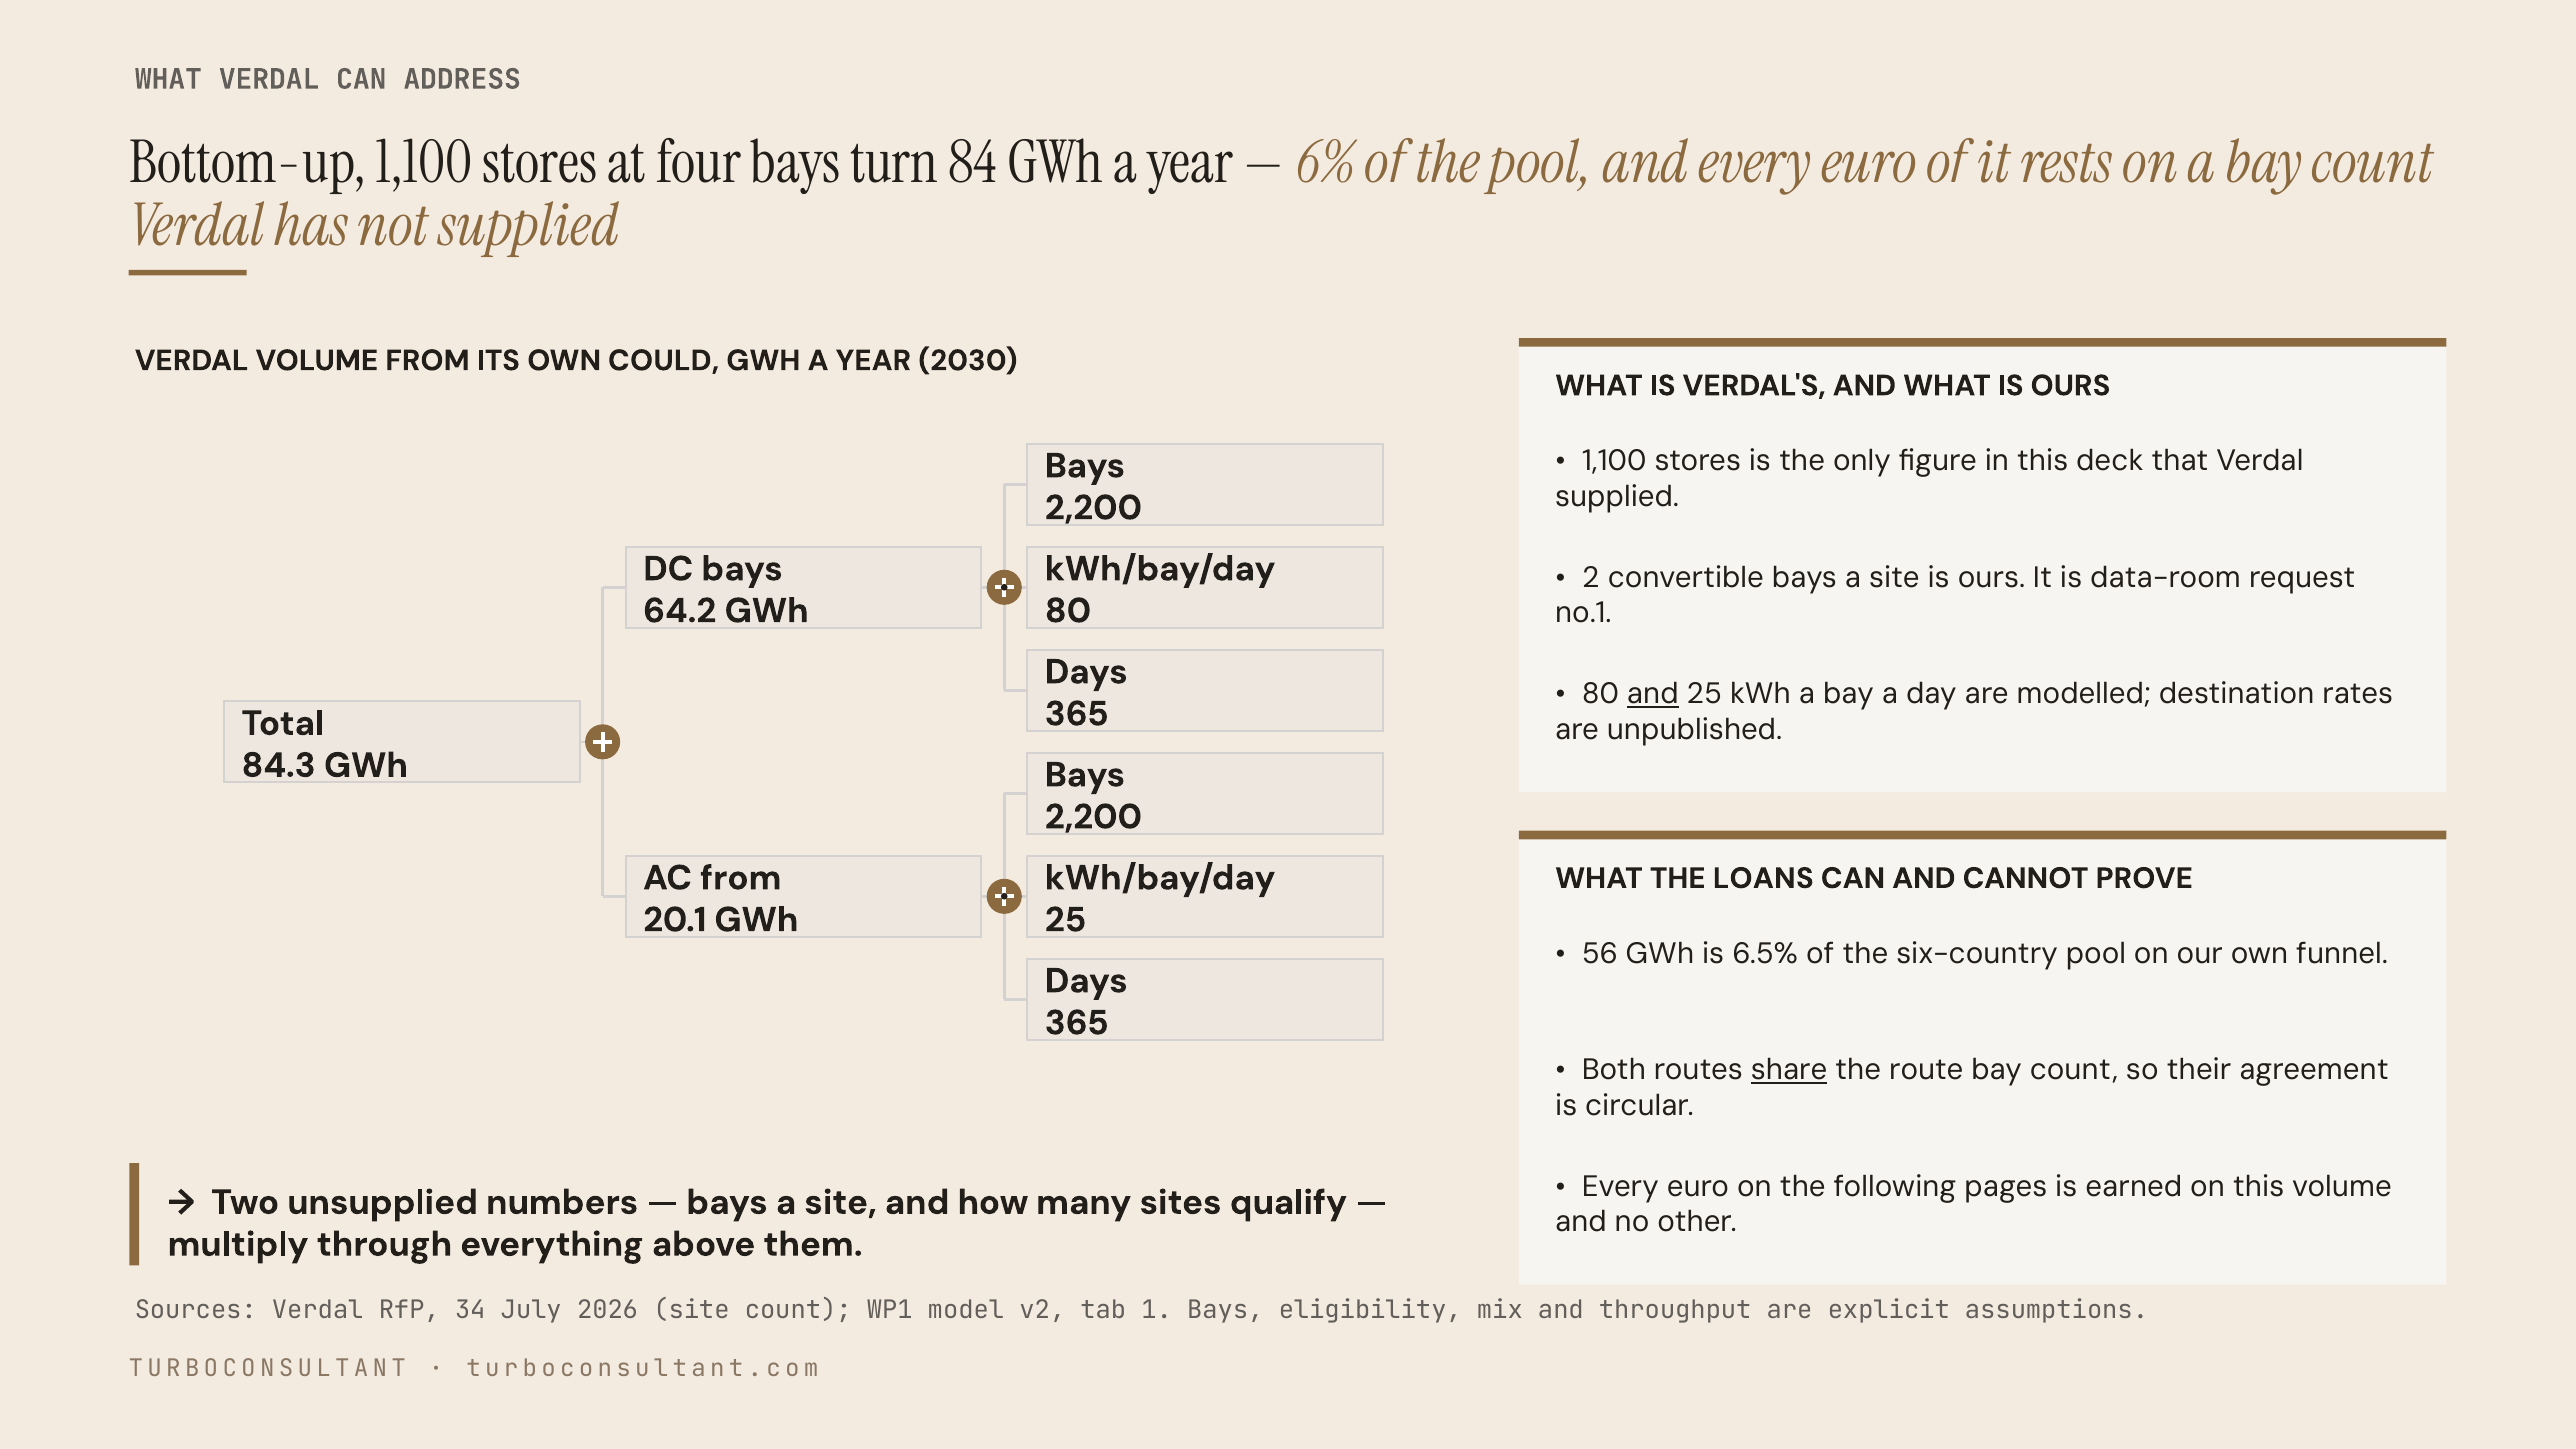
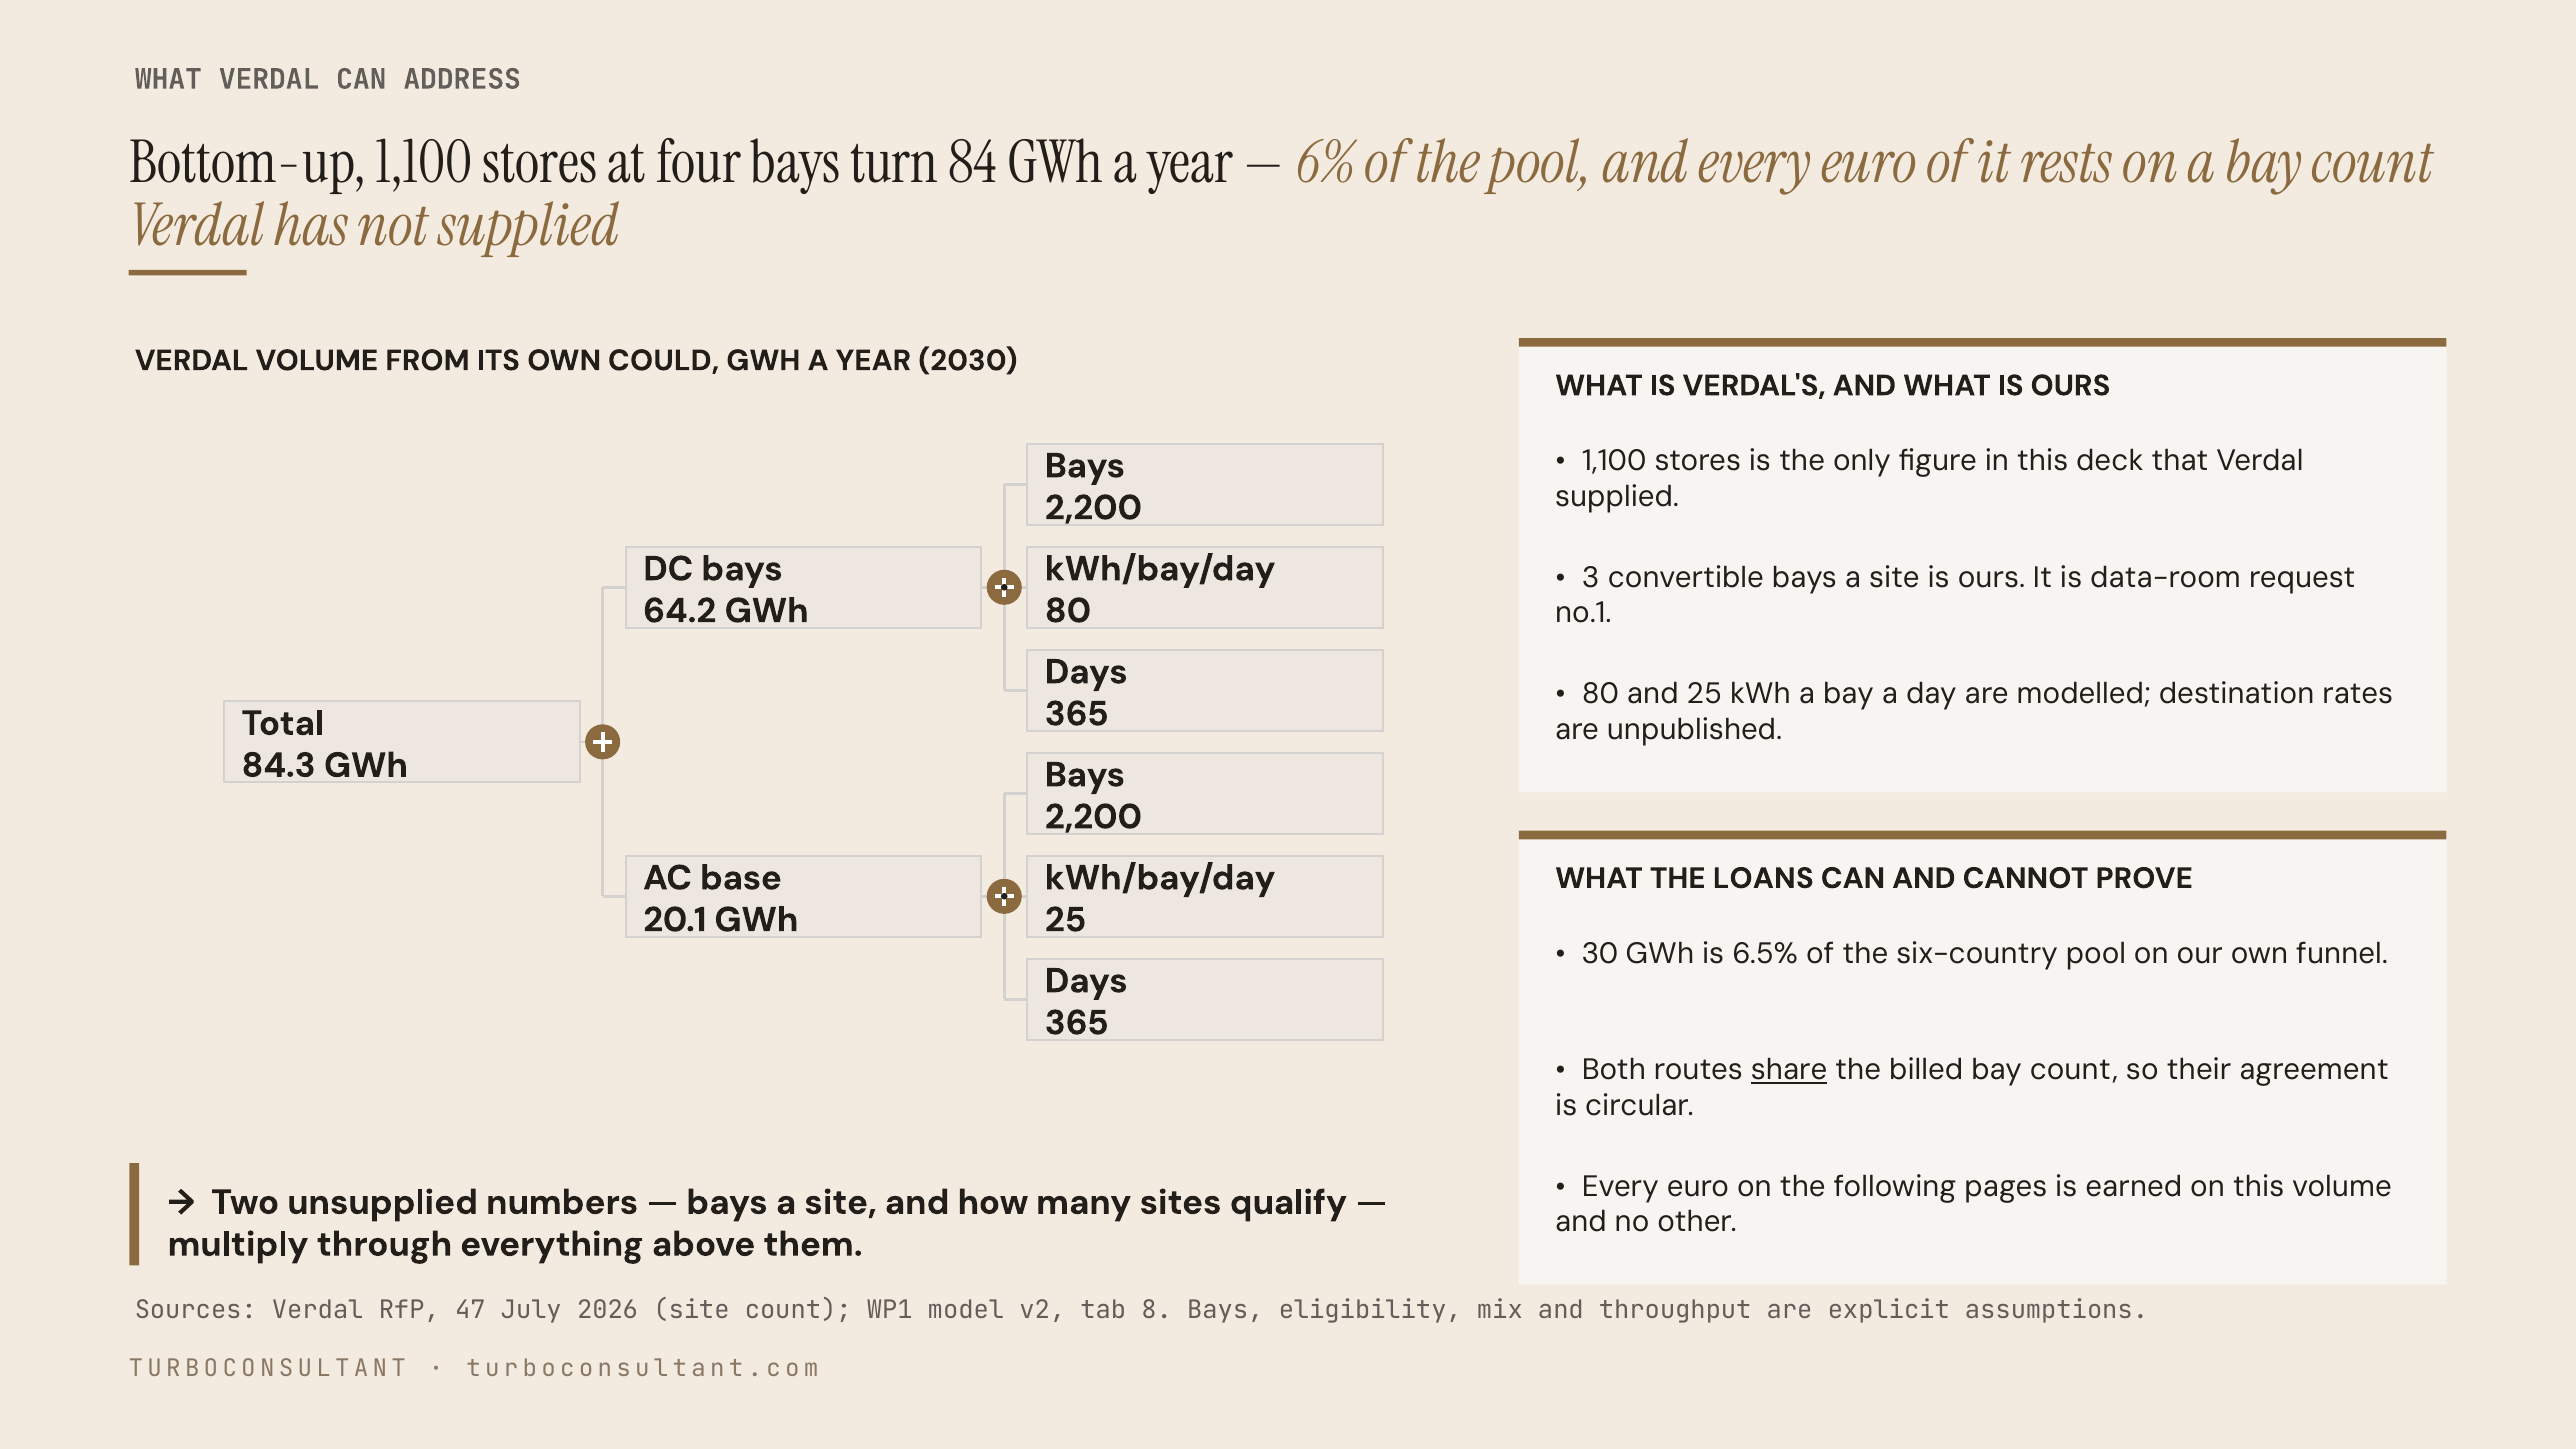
2: 2 -> 3 (1591, 577)
and underline: present -> none (1653, 694)
AC from: from -> base (741, 878)
56: 56 -> 30 (1600, 954)
route: route -> billed (1926, 1070)
34: 34 -> 47 (470, 1310)
1: 1 -> 8 (1157, 1310)
